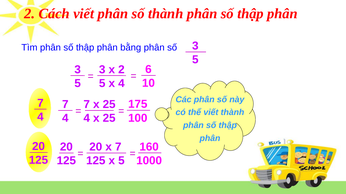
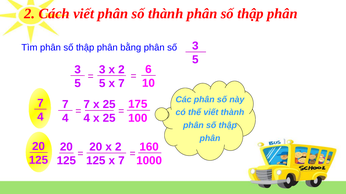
5 x 4: 4 -> 7 (121, 84)
20 x 7: 7 -> 2 (118, 147)
125 x 5: 5 -> 7 (121, 161)
